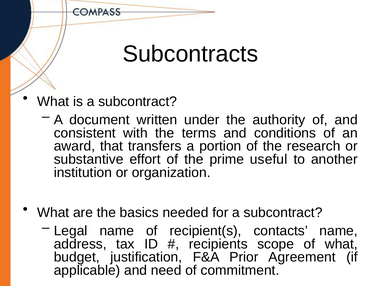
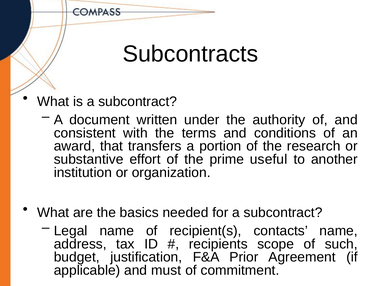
of what: what -> such (341, 244)
need: need -> must (166, 270)
